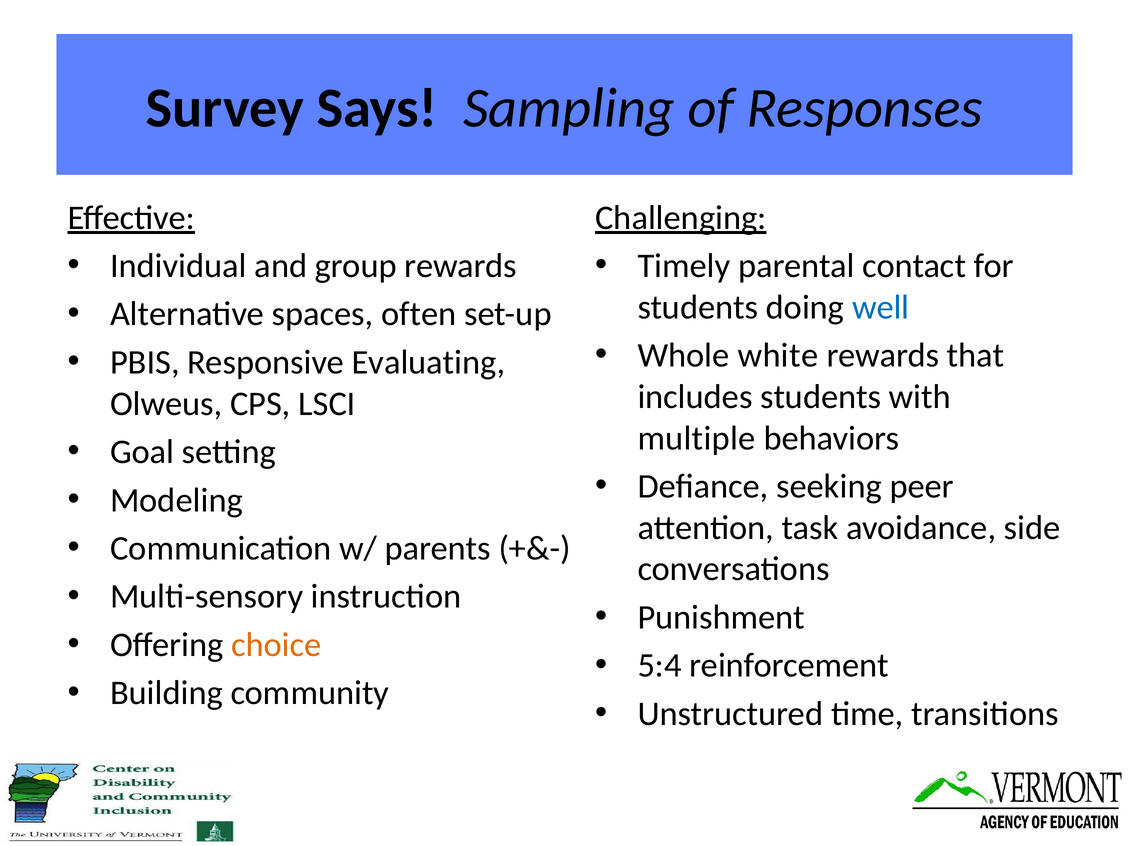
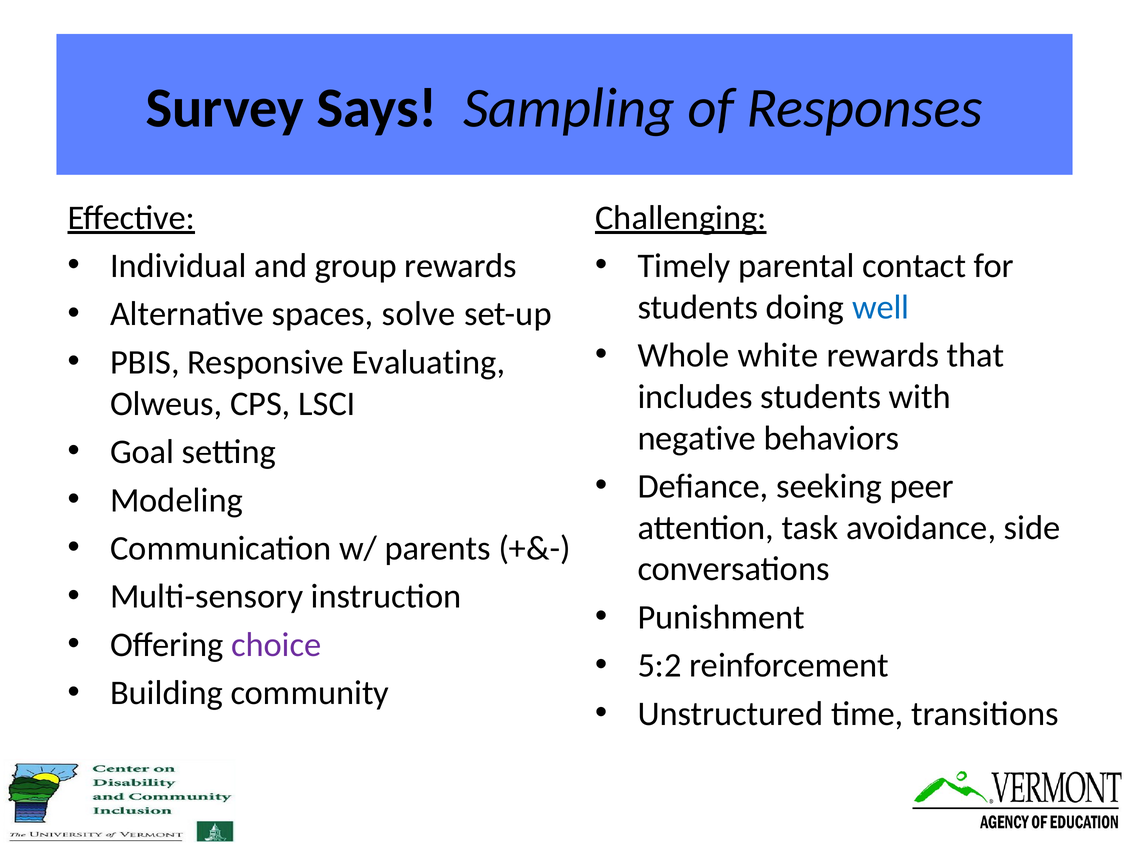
often: often -> solve (419, 314)
multiple: multiple -> negative (697, 439)
choice colour: orange -> purple (276, 645)
5:4: 5:4 -> 5:2 (660, 666)
